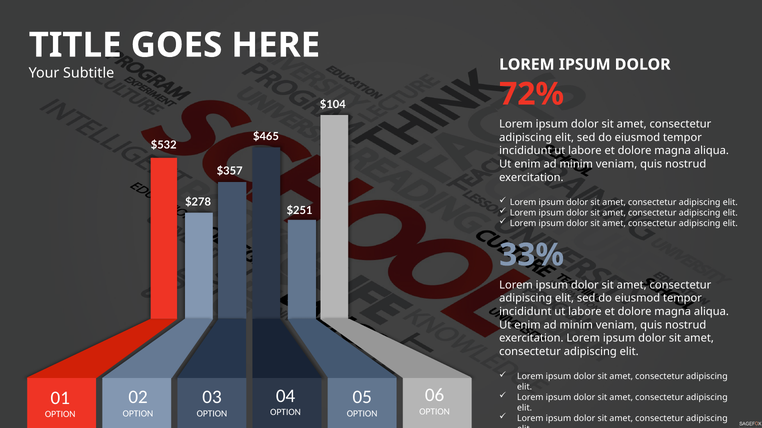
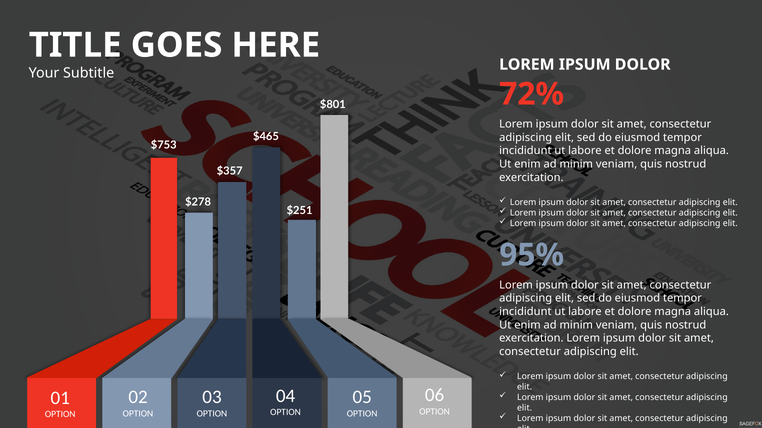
$104: $104 -> $801 (333, 105)
$532: $532 -> $753 (164, 146)
33%: 33% -> 95% (532, 255)
